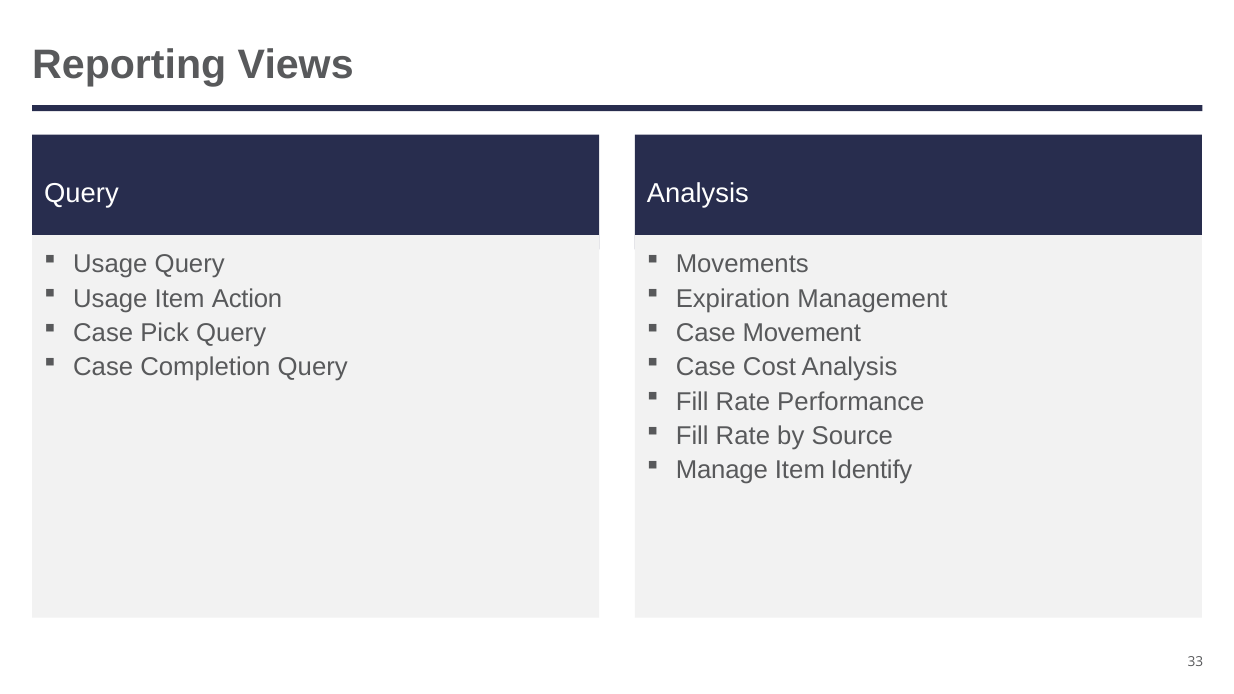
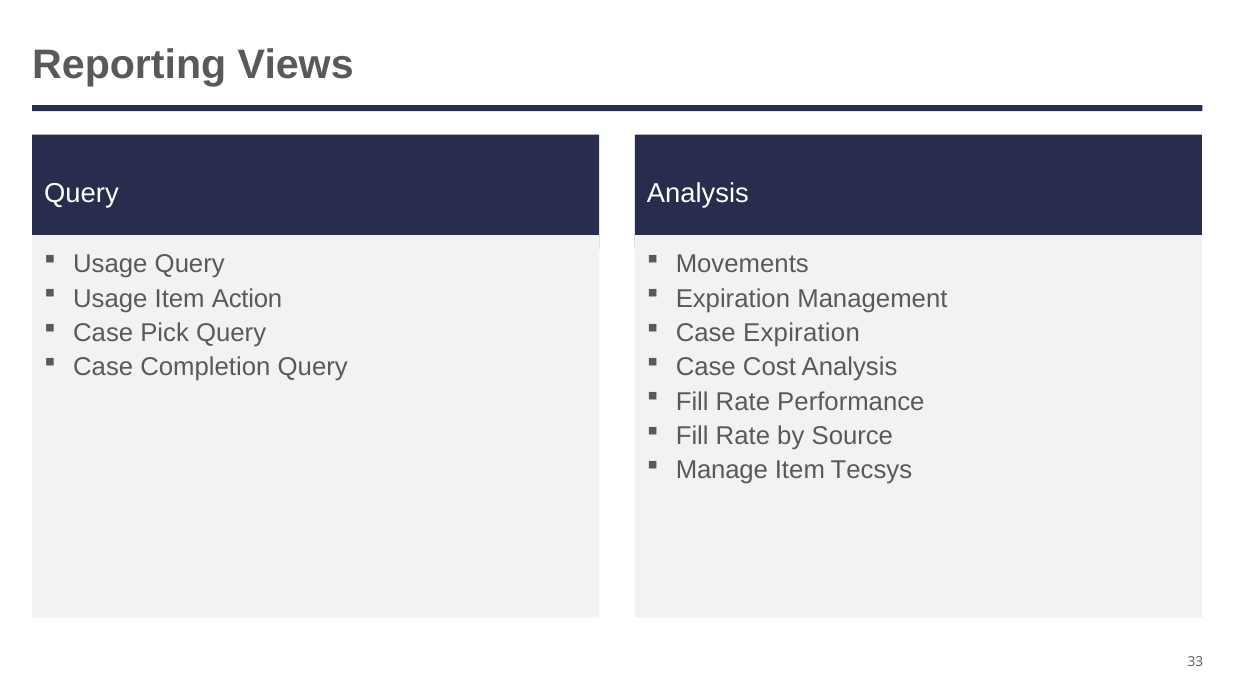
Case Movement: Movement -> Expiration (802, 333)
Identify: Identify -> Tecsys (871, 470)
